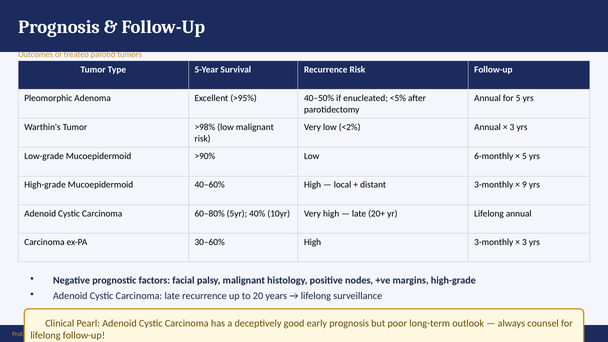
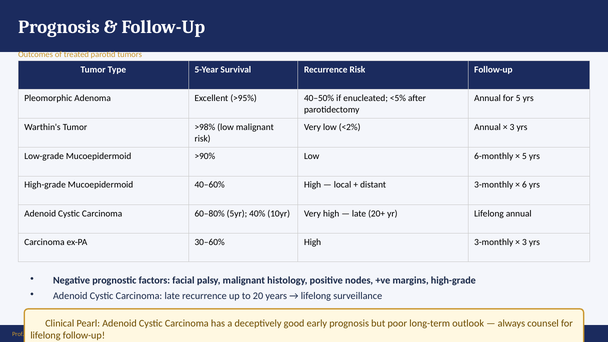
9: 9 -> 6 (524, 185)
